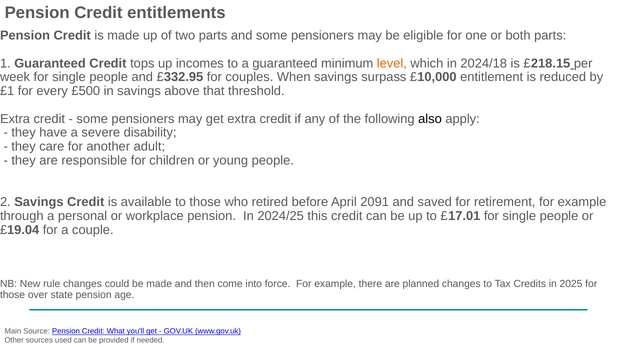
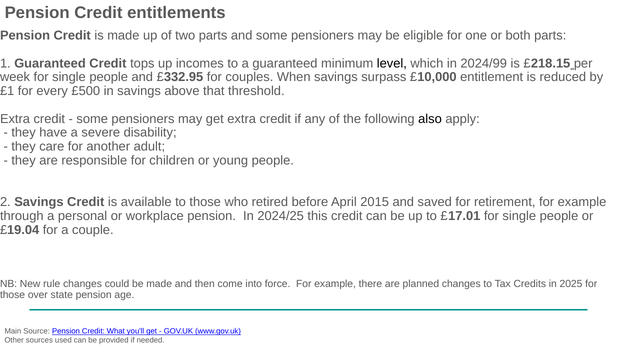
level colour: orange -> black (392, 63)
2024/18: 2024/18 -> 2024/99 (484, 63)
2091: 2091 -> 2015 (375, 202)
